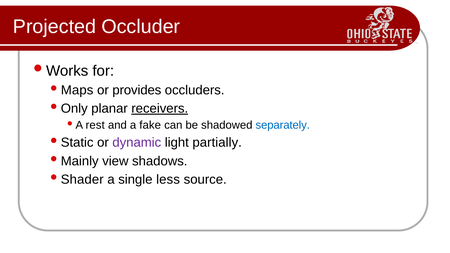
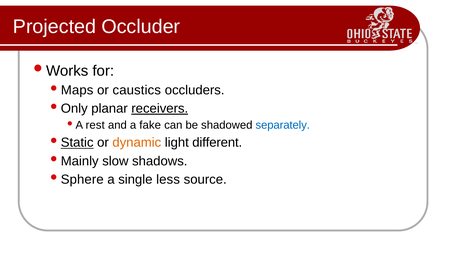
provides: provides -> caustics (137, 90)
Static underline: none -> present (77, 143)
dynamic colour: purple -> orange (137, 143)
partially: partially -> different (217, 143)
view: view -> slow (115, 161)
Shader: Shader -> Sphere (82, 179)
